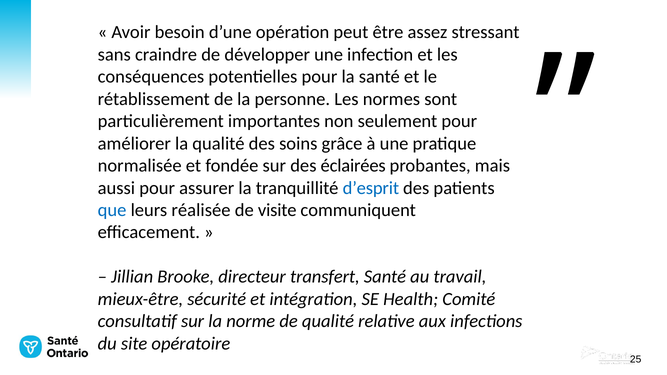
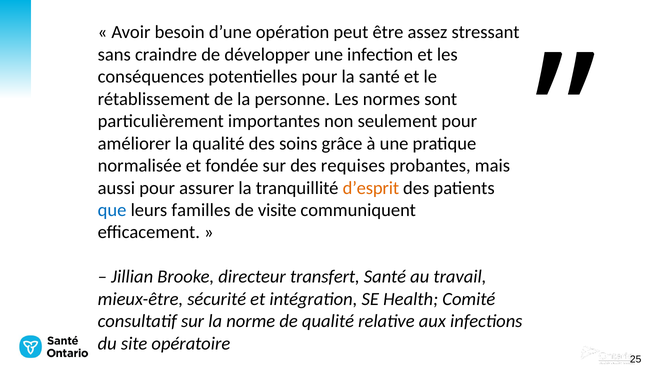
éclairées: éclairées -> requises (353, 166)
d’esprit colour: blue -> orange (371, 188)
réalisée: réalisée -> familles (201, 210)
